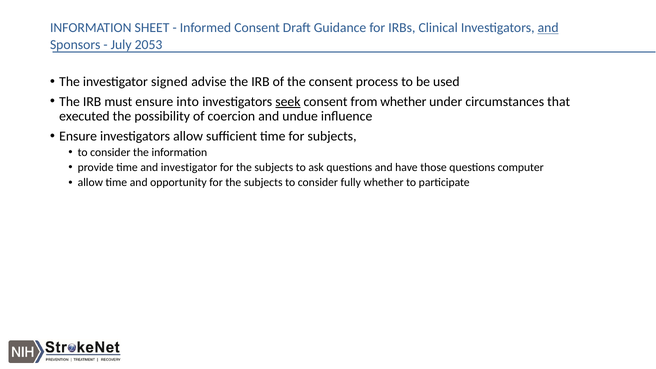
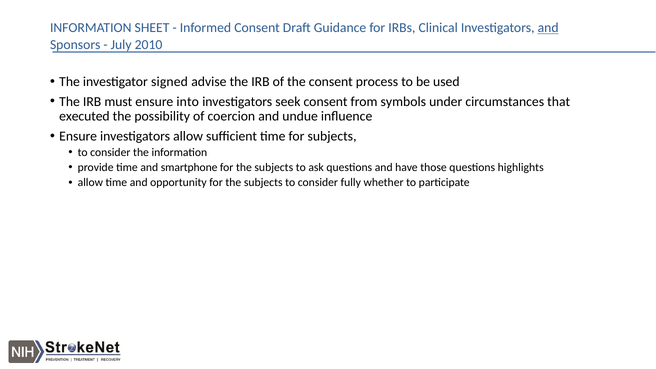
2053: 2053 -> 2010 (149, 45)
seek underline: present -> none (288, 101)
from whether: whether -> symbols (403, 101)
and investigator: investigator -> smartphone (189, 167)
computer: computer -> highlights (521, 167)
